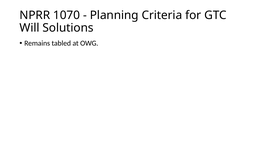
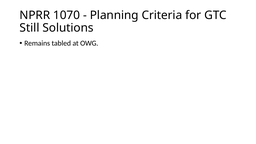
Will: Will -> Still (29, 28)
